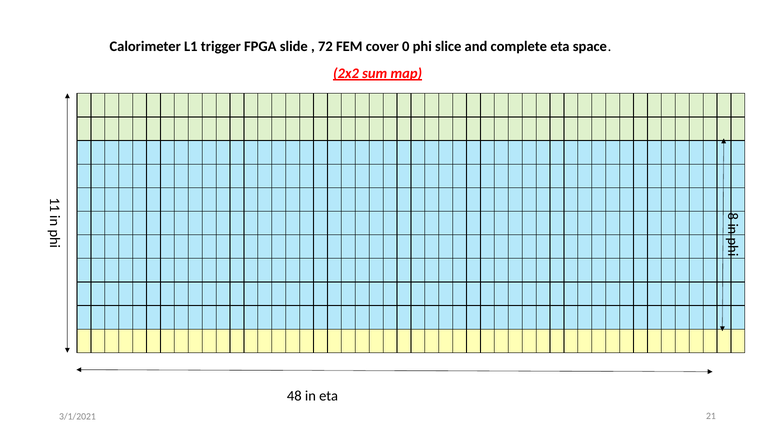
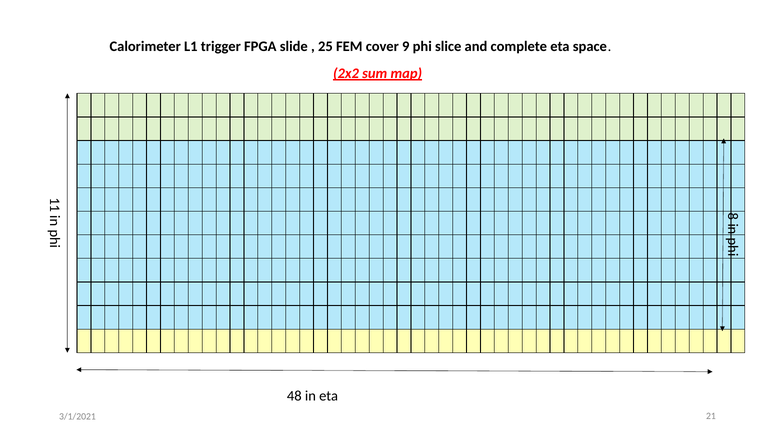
72: 72 -> 25 (325, 46)
0: 0 -> 9 (406, 46)
